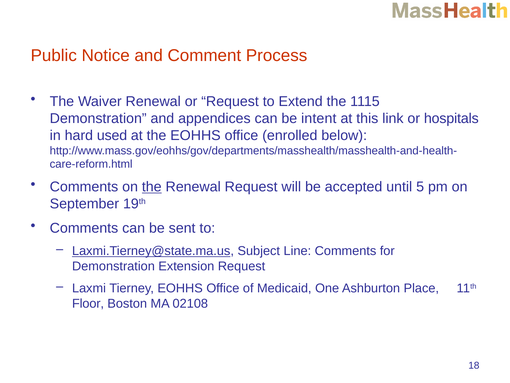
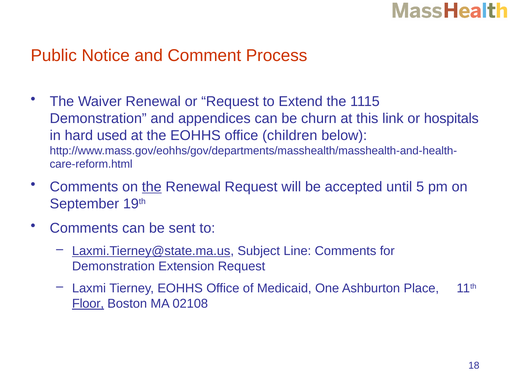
intent: intent -> churn (319, 118)
enrolled: enrolled -> children (290, 135)
Floor underline: none -> present (88, 303)
